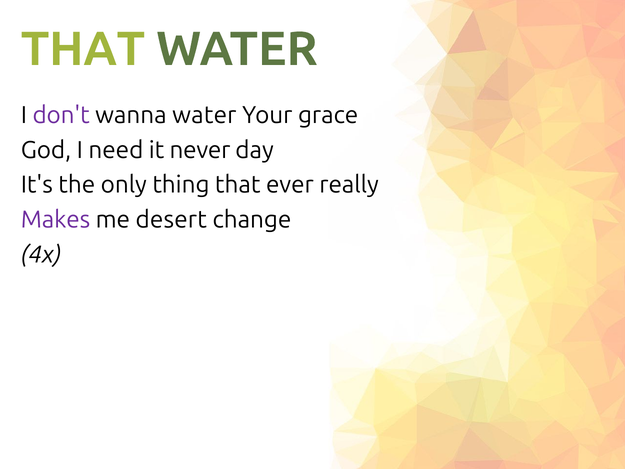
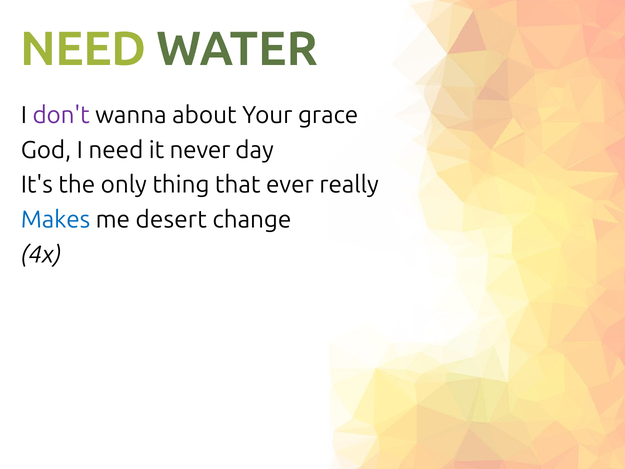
THAT: THAT -> NEED (83, 49)
wanna water: water -> about (204, 115)
Makes colour: purple -> blue (55, 220)
